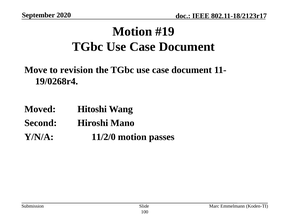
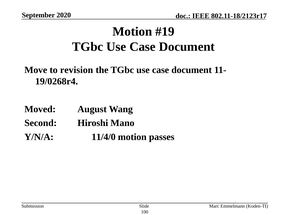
Hitoshi: Hitoshi -> August (92, 109)
11/2/0: 11/2/0 -> 11/4/0 (104, 137)
